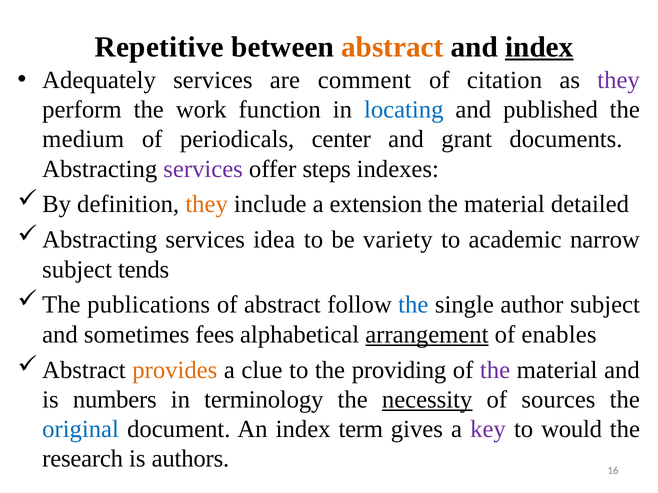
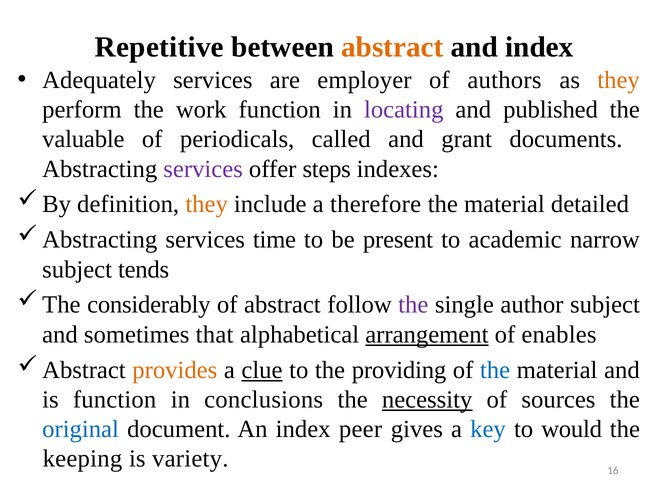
index underline: present -> none (539, 47)
comment: comment -> employer (364, 80)
citation: citation -> authors (504, 80)
they colour: purple -> orange (619, 80)
locating colour: blue -> purple (404, 110)
medium: medium -> valuable (83, 139)
center: center -> called (341, 139)
extension: extension -> therefore (376, 205)
idea: idea -> time (275, 240)
variety: variety -> present (398, 240)
publications: publications -> considerably (149, 305)
the colour: blue -> purple (413, 305)
fees: fees -> that (215, 335)
clue underline: none -> present (262, 370)
the colour: purple -> blue (495, 370)
is numbers: numbers -> function (115, 400)
terminology: terminology -> conclusions (264, 400)
term: term -> peer (361, 430)
key colour: purple -> blue (488, 430)
research: research -> keeping (82, 459)
authors: authors -> variety (190, 459)
